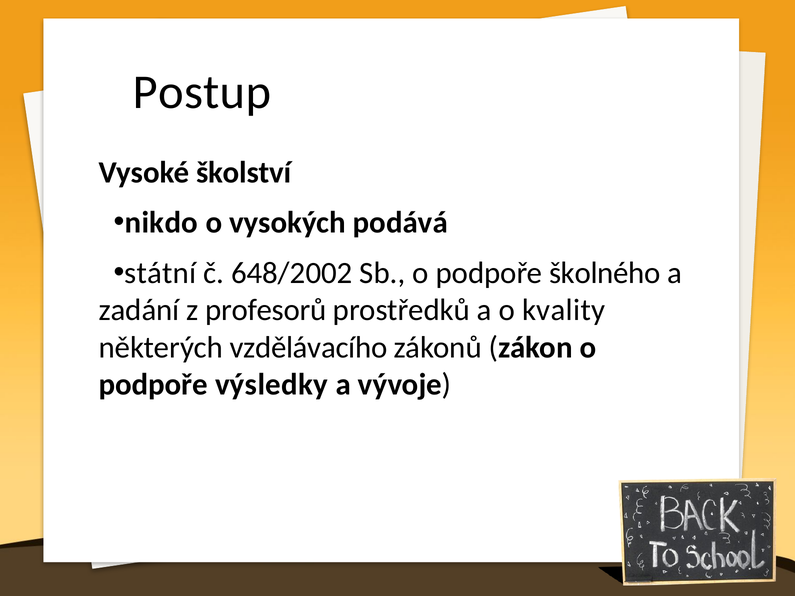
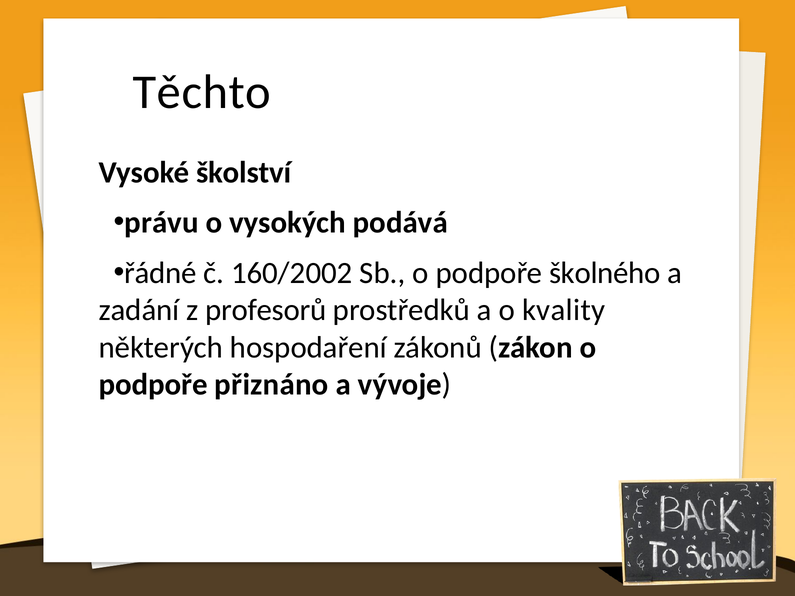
Postup: Postup -> Těchto (202, 92)
nikdo: nikdo -> právu (162, 223)
státní: státní -> řádné (161, 273)
648/2002: 648/2002 -> 160/2002 (292, 273)
vzdělávacího: vzdělávacího -> hospodaření (308, 347)
výsledky: výsledky -> přiznáno (271, 385)
